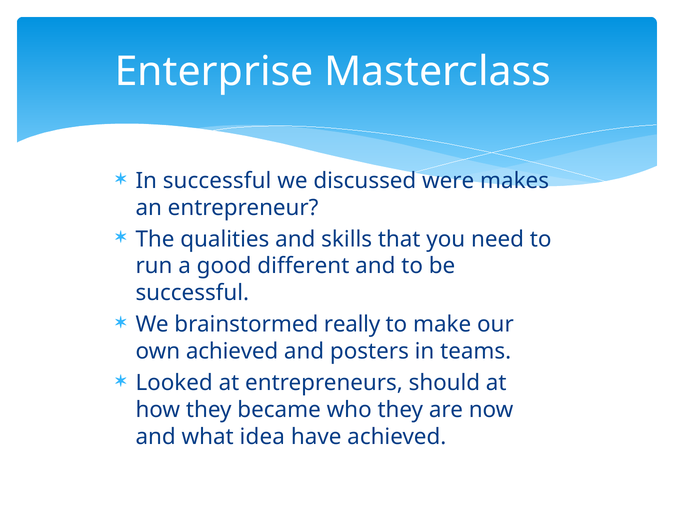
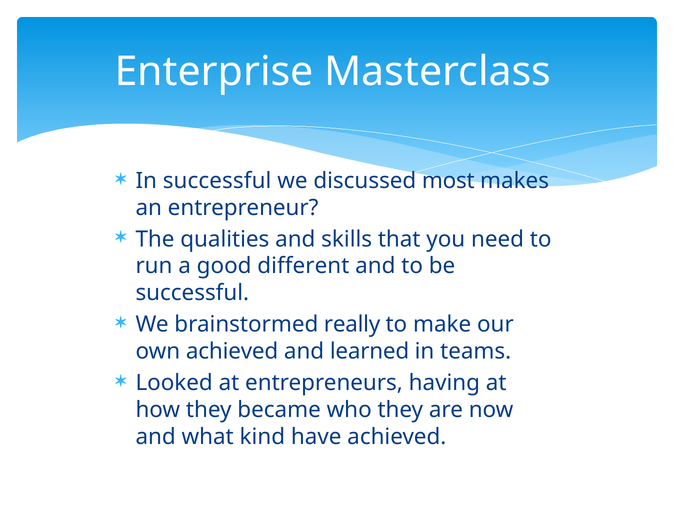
were: were -> most (448, 181)
posters: posters -> learned (370, 351)
should: should -> having (444, 383)
idea: idea -> kind (262, 436)
